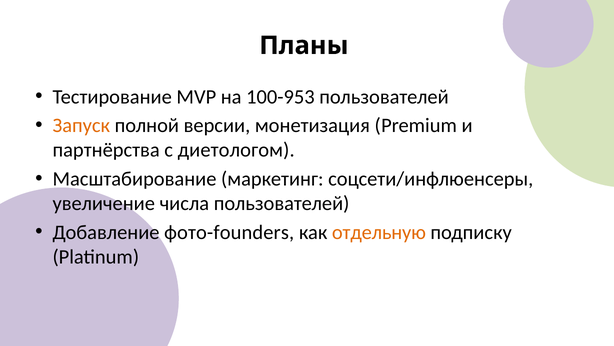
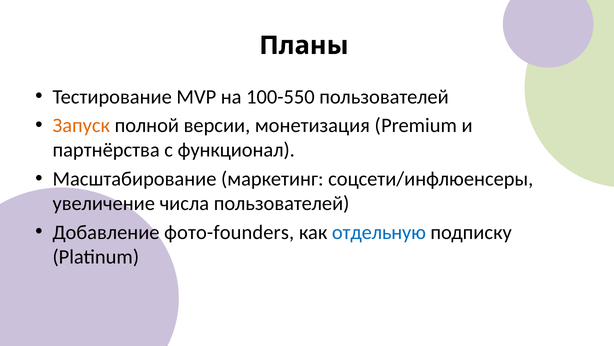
100-953: 100-953 -> 100-550 (280, 97)
диетологом: диетологом -> функционал (236, 150)
отдельную colour: orange -> blue (379, 232)
